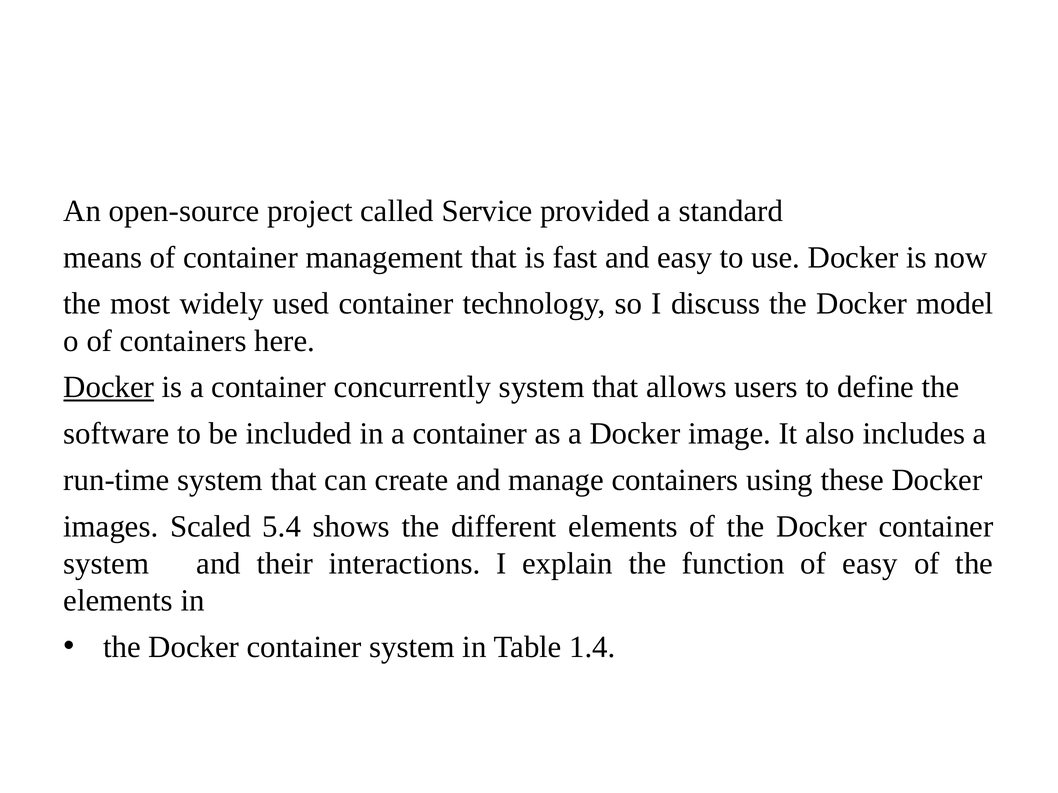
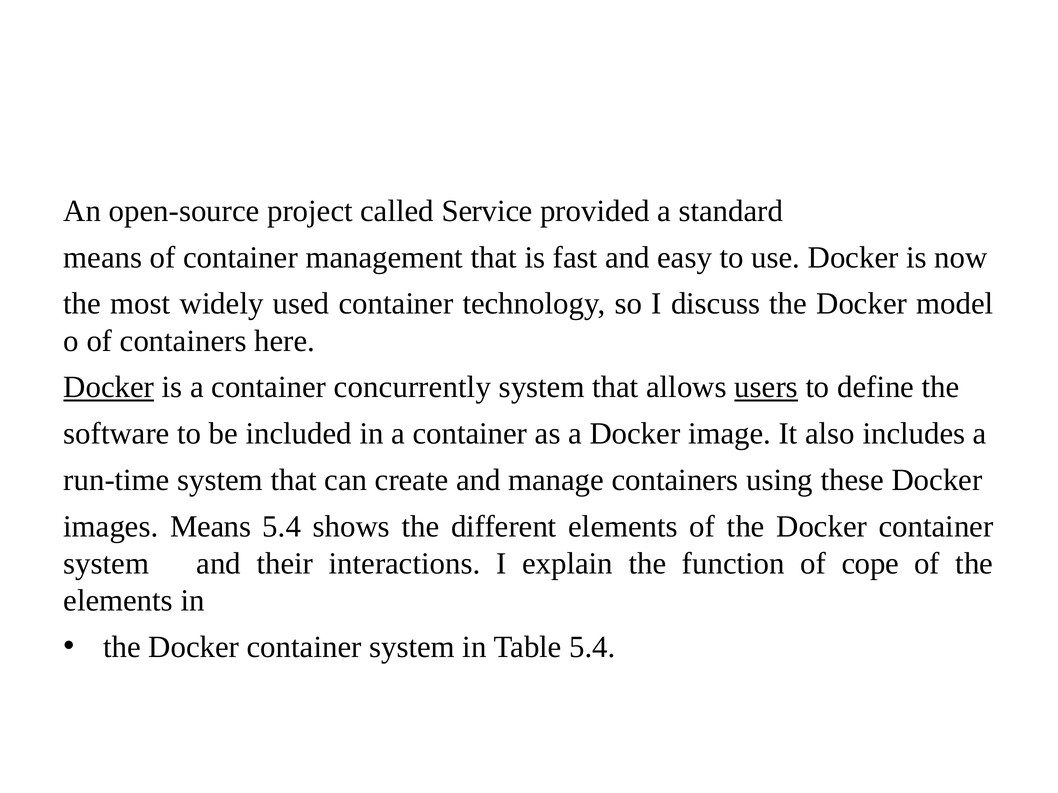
users underline: none -> present (766, 387)
images Scaled: Scaled -> Means (211, 527)
of easy: easy -> cope (870, 564)
Table 1.4: 1.4 -> 5.4 (592, 647)
